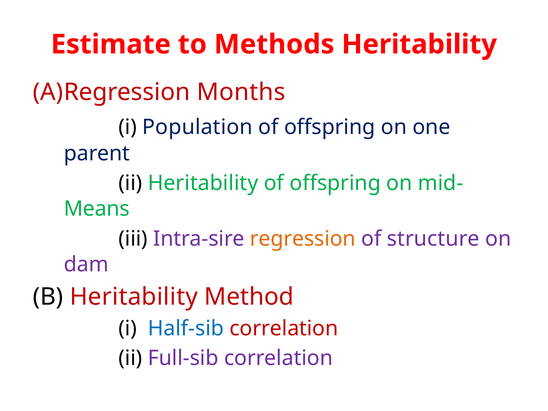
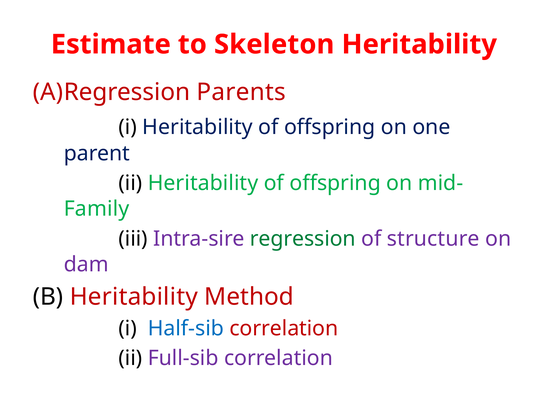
Methods: Methods -> Skeleton (274, 44)
Months: Months -> Parents (241, 92)
i Population: Population -> Heritability (198, 127)
Means: Means -> Family (97, 209)
regression colour: orange -> green (303, 239)
